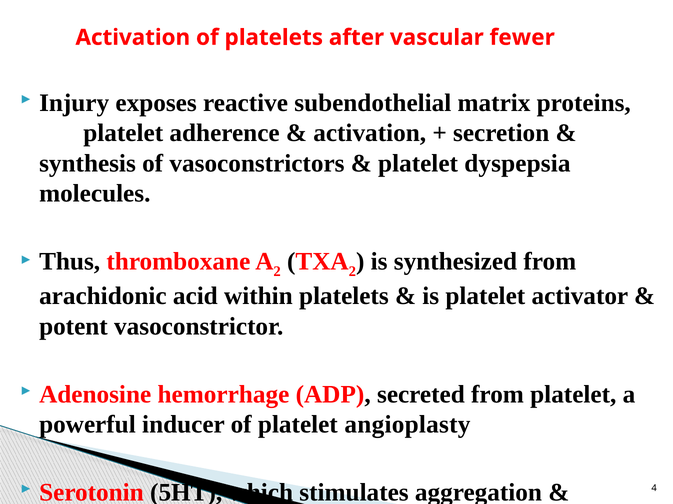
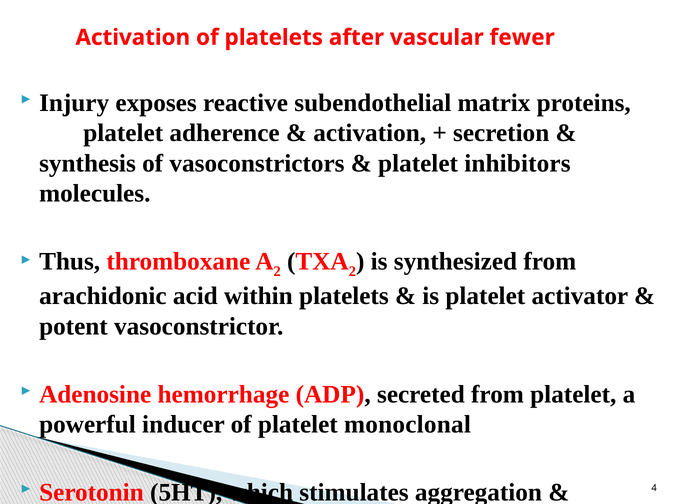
dyspepsia: dyspepsia -> inhibitors (517, 164)
angioplasty: angioplasty -> monoclonal (407, 425)
